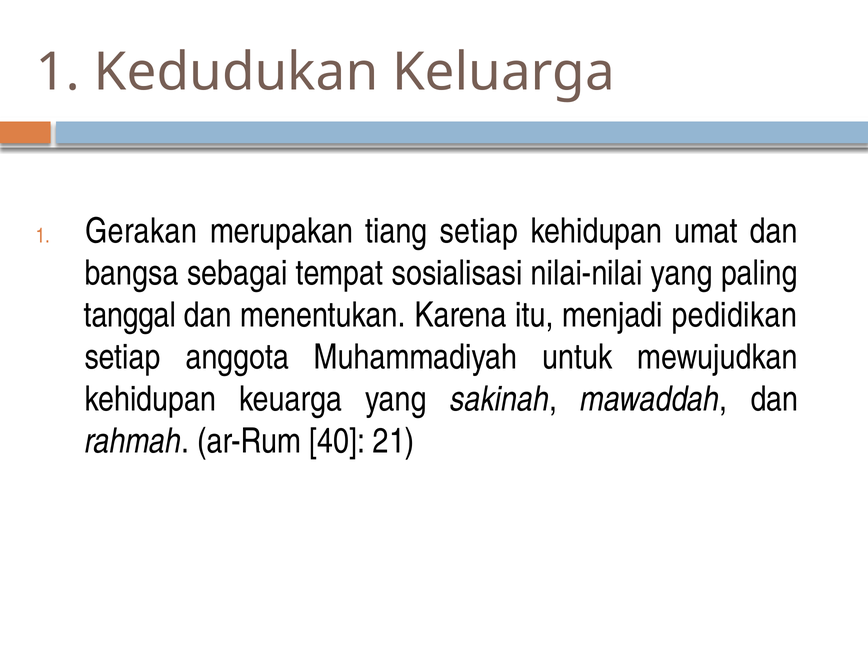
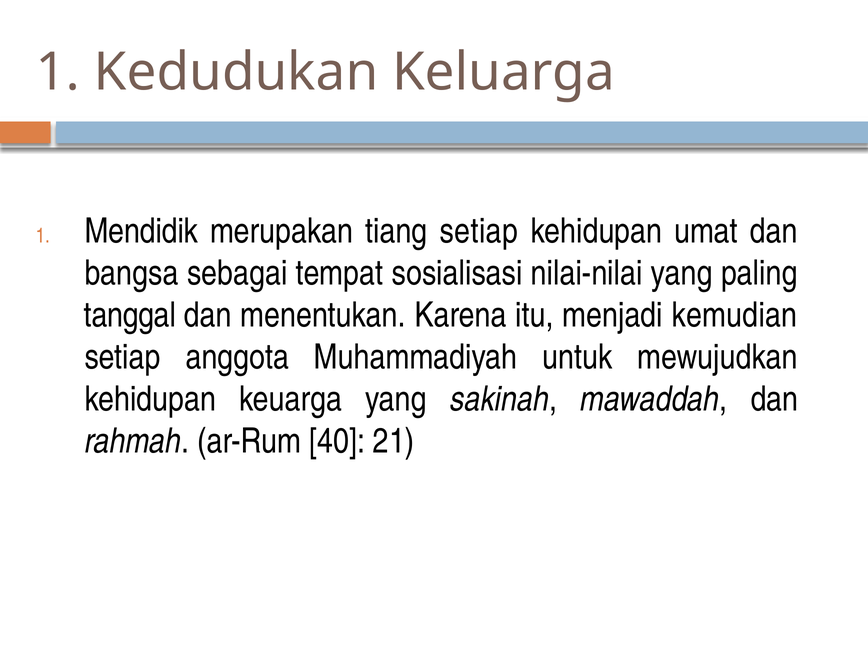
Gerakan: Gerakan -> Mendidik (141, 231)
pedidikan: pedidikan -> kemudian (734, 315)
